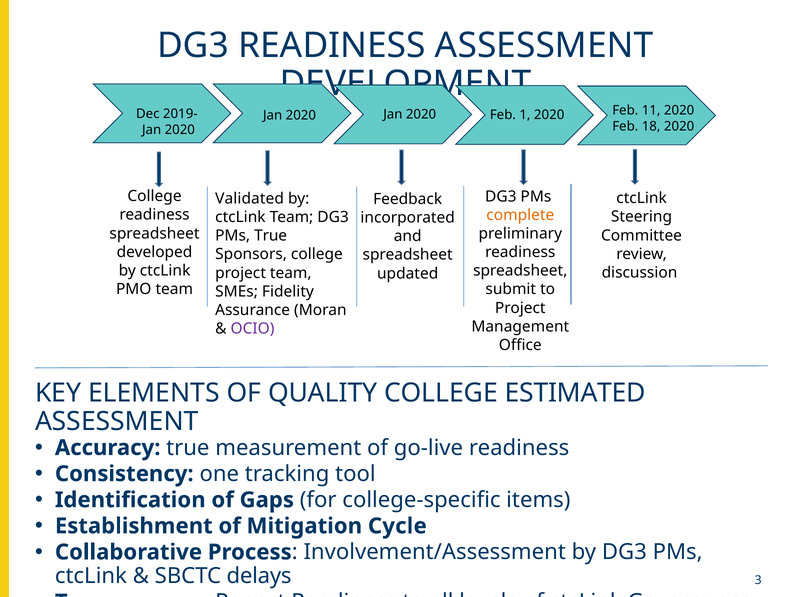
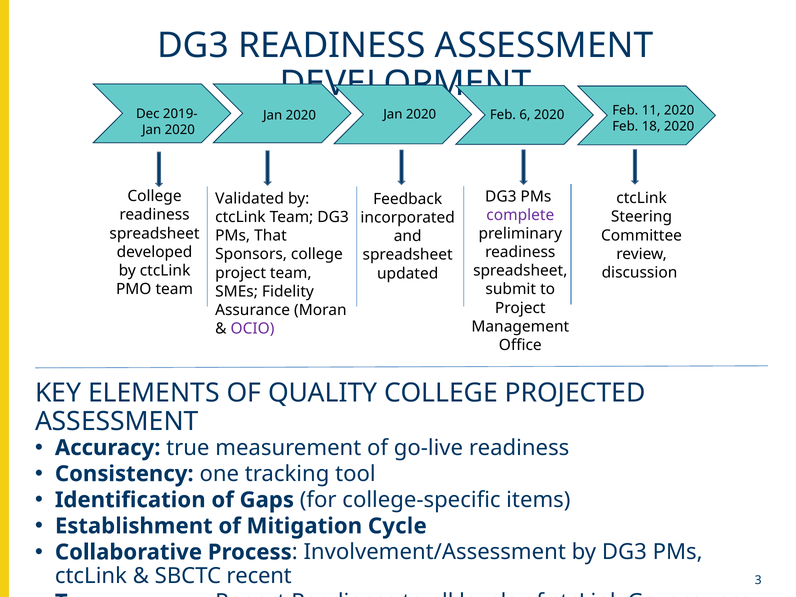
1: 1 -> 6 (525, 115)
complete colour: orange -> purple (520, 215)
PMs True: True -> That (270, 236)
ESTIMATED: ESTIMATED -> PROJECTED (575, 393)
delays: delays -> recent (259, 576)
